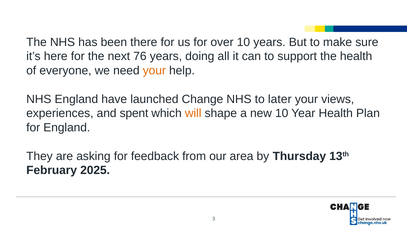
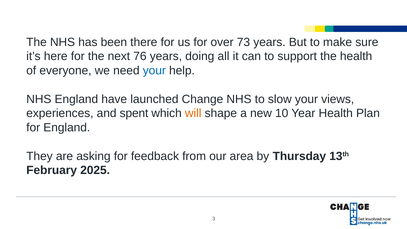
over 10: 10 -> 73 (243, 42)
your colour: orange -> blue (154, 71)
later: later -> slow (280, 99)
